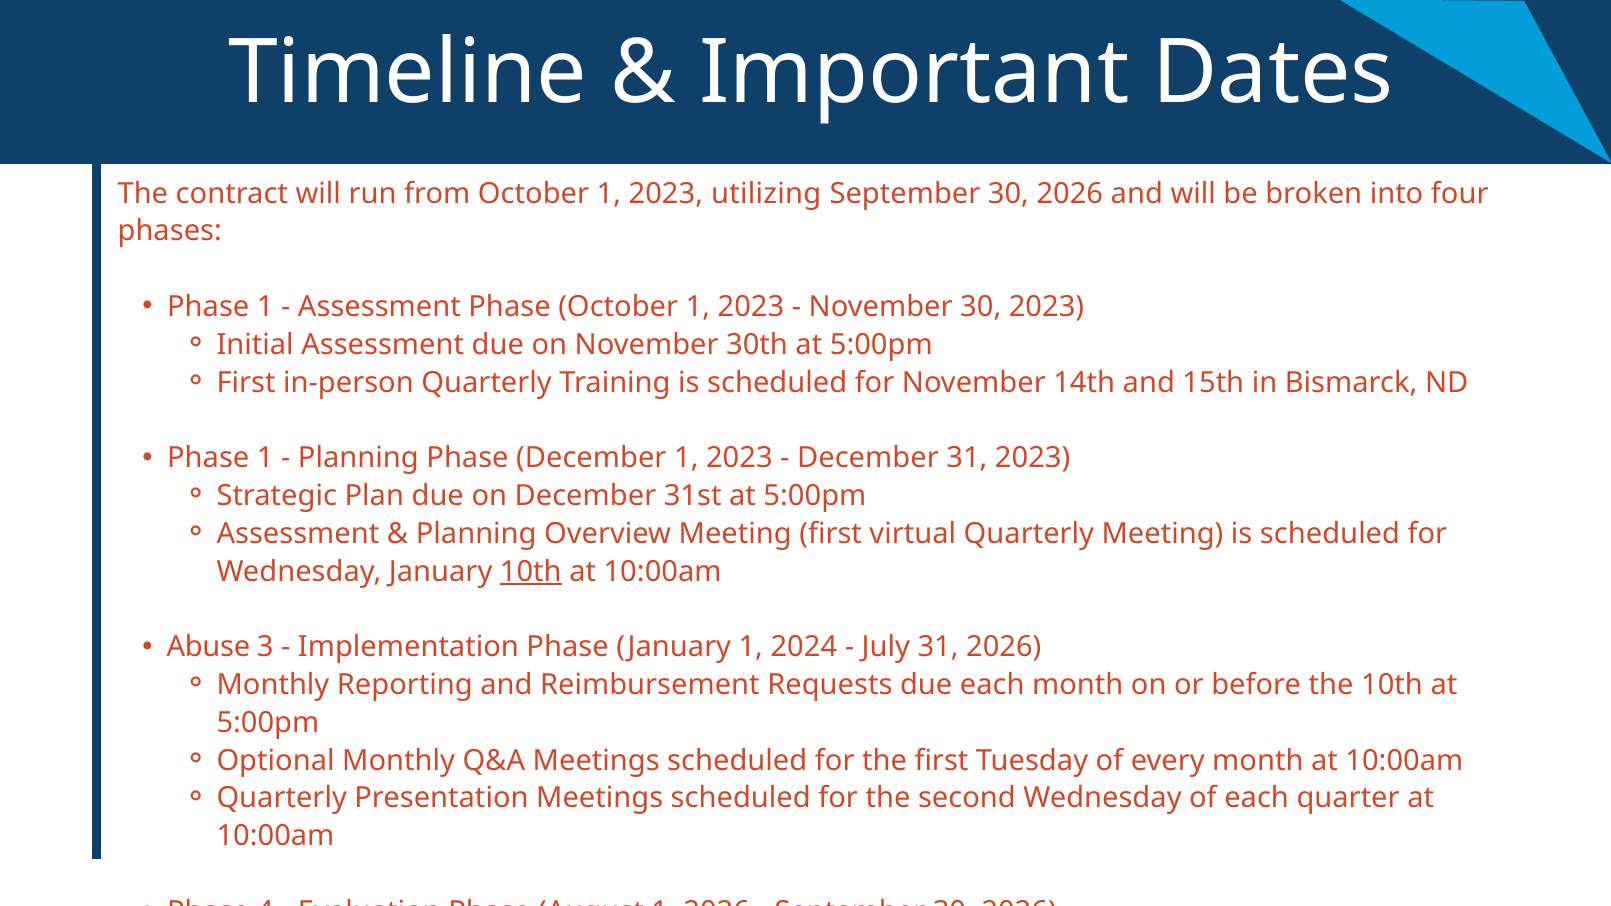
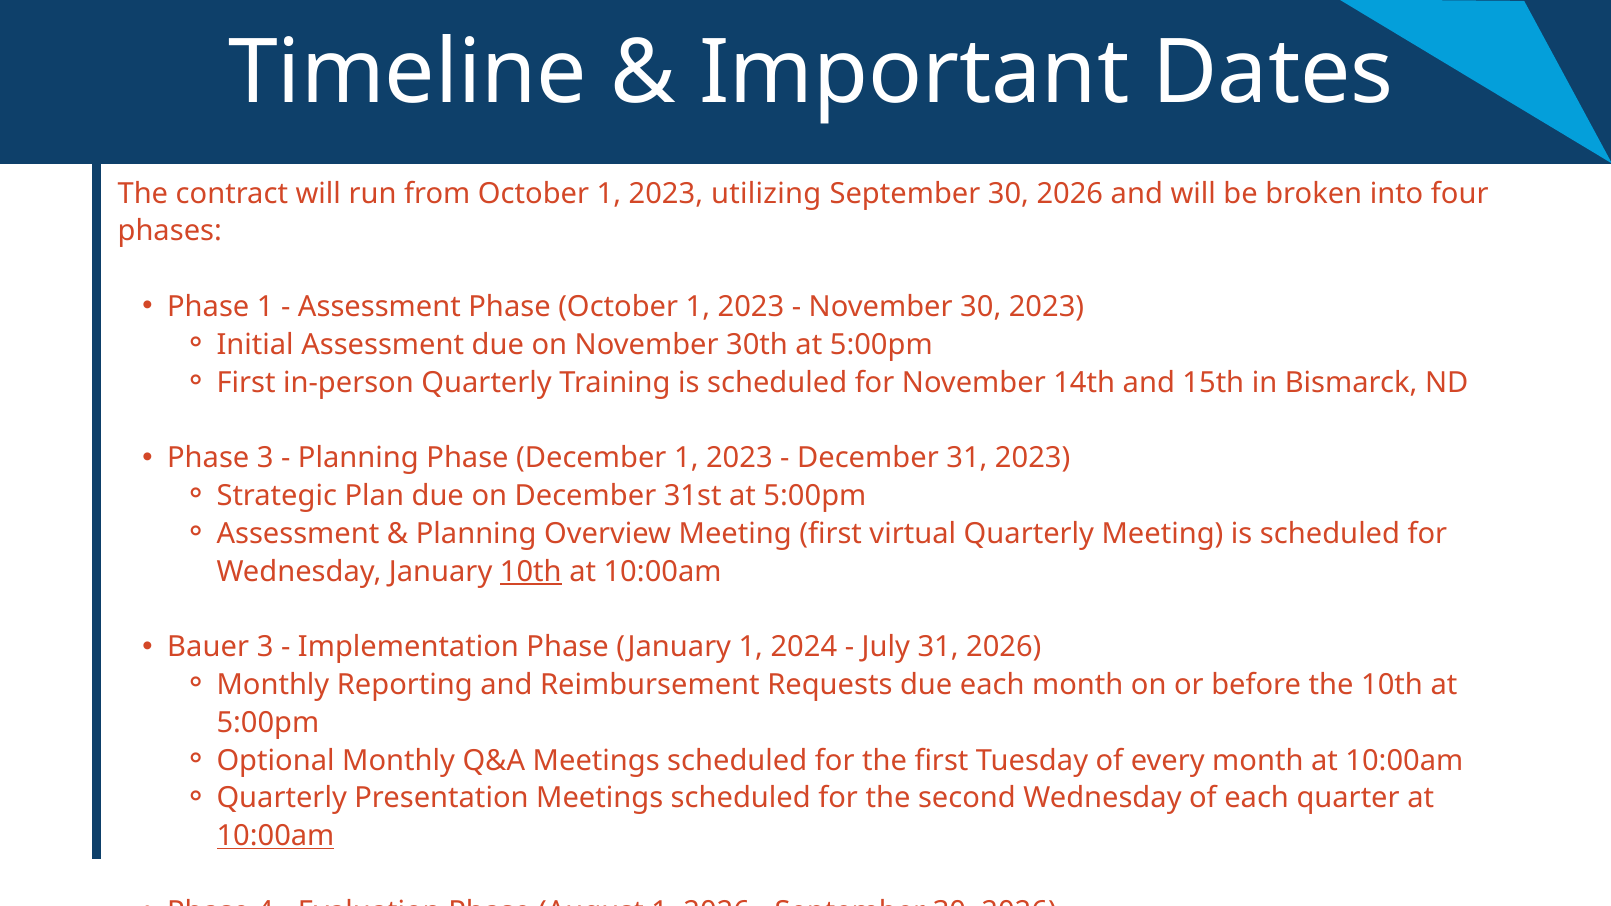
1: 1 -> 3 (265, 458)
Abuse: Abuse -> Bauer (208, 647)
10:00am underline: none -> present (275, 836)
